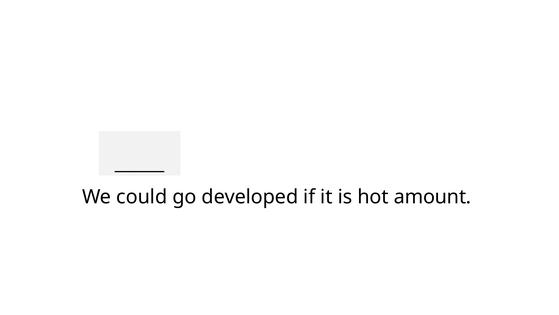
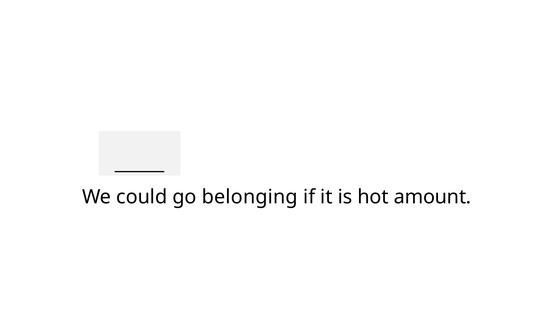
developed: developed -> belonging (250, 197)
